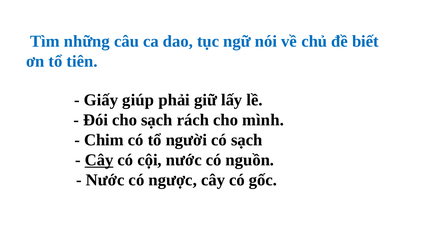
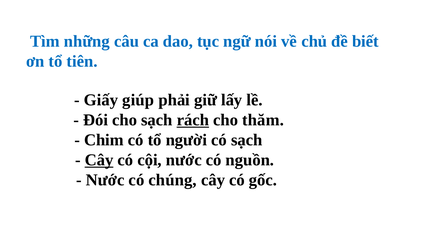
rách underline: none -> present (193, 120)
mình: mình -> thăm (263, 120)
ngược: ngược -> chúng (173, 180)
